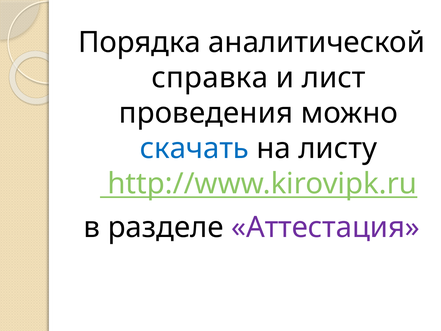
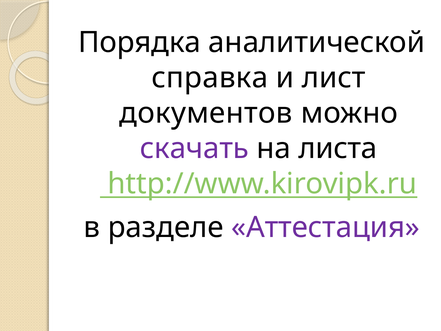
проведения: проведения -> документов (206, 113)
скачать colour: blue -> purple (194, 148)
листу: листу -> листа (338, 148)
